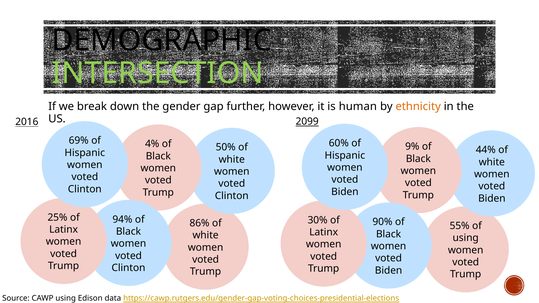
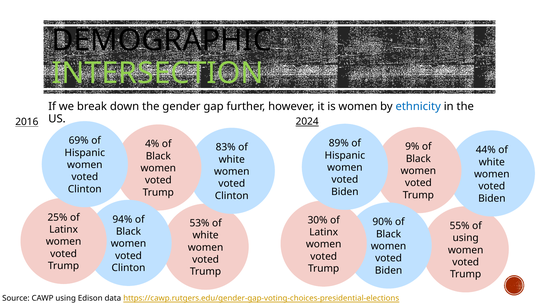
is human: human -> women (358, 107)
ethnicity colour: orange -> blue (418, 107)
2099: 2099 -> 2024 (307, 122)
60%: 60% -> 89% (339, 143)
50%: 50% -> 83% (226, 147)
86%: 86% -> 53% (199, 223)
